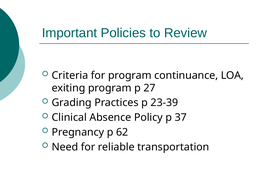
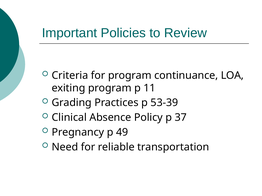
27: 27 -> 11 (150, 88)
23-39: 23-39 -> 53-39 (164, 103)
62: 62 -> 49 (122, 133)
